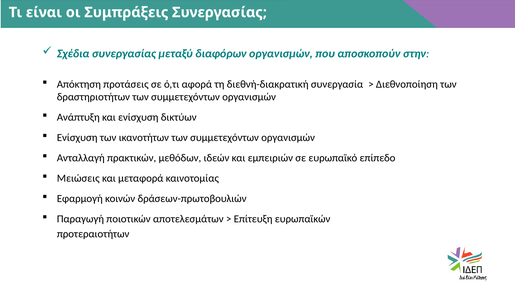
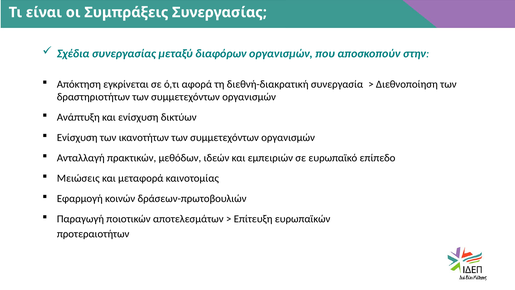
προτάσεις: προτάσεις -> εγκρίνεται (126, 84)
